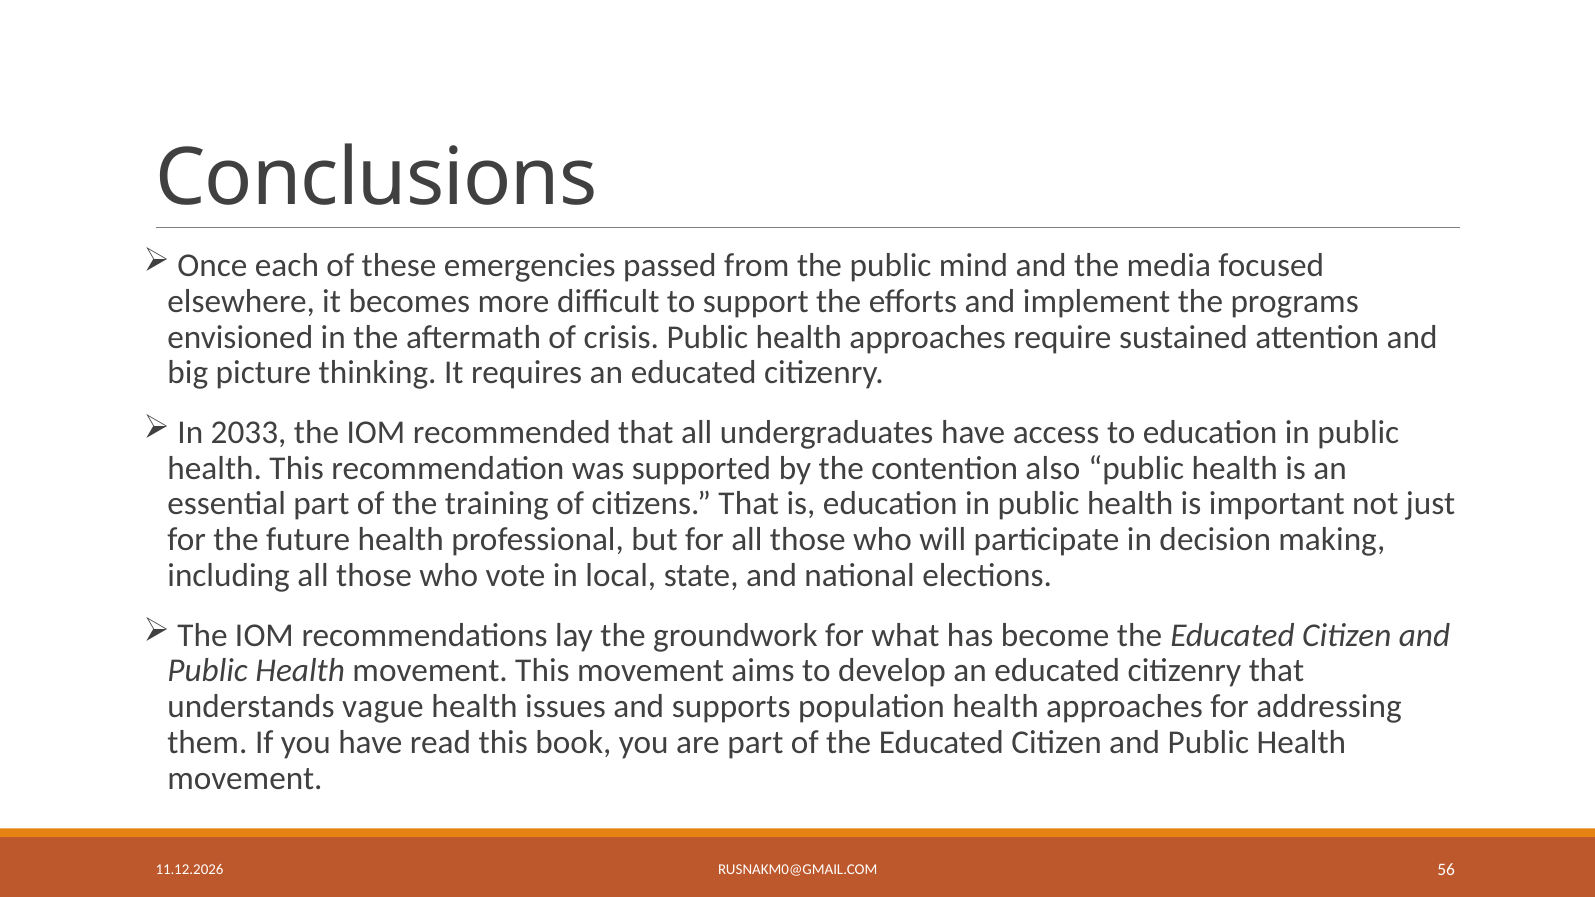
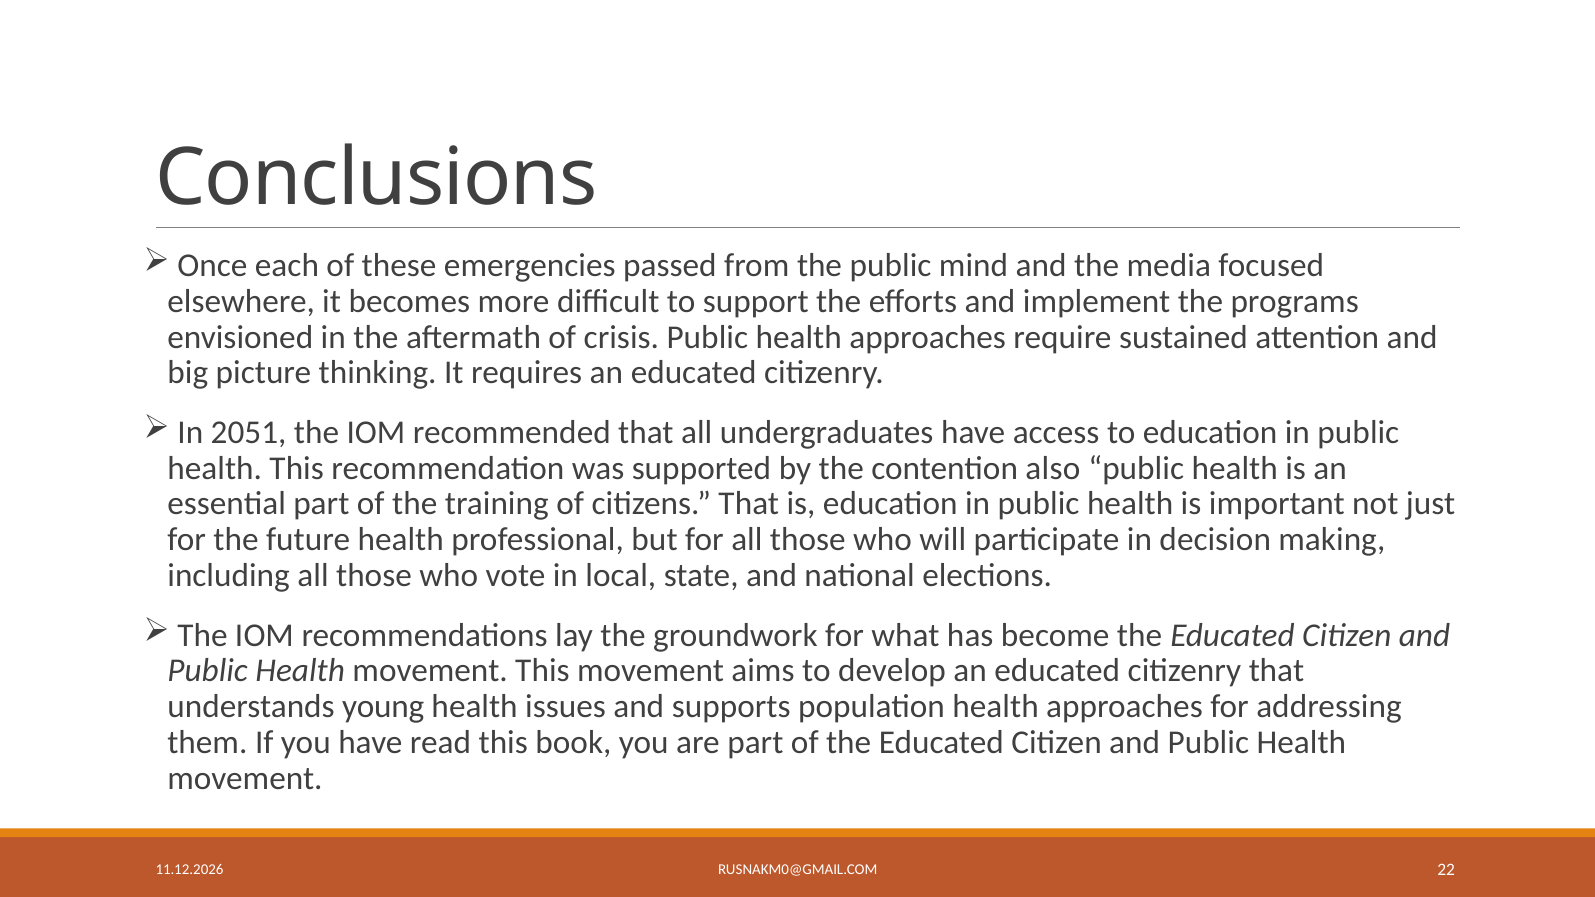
2033: 2033 -> 2051 (249, 432)
vague: vague -> young (383, 707)
56: 56 -> 22 (1446, 870)
